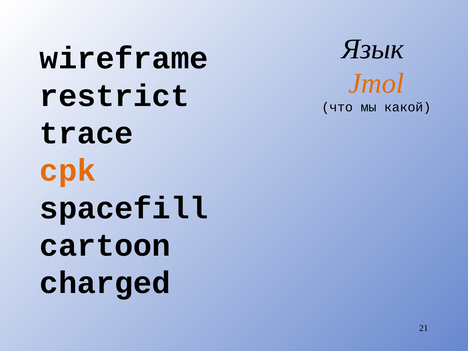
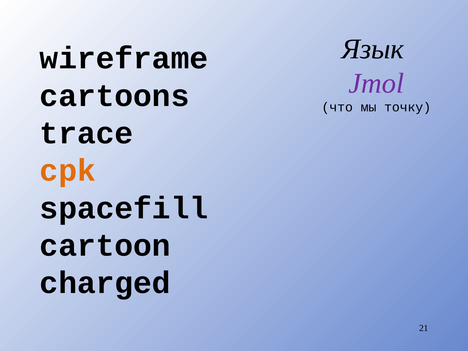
Jmol colour: orange -> purple (376, 83)
restrict: restrict -> cartoons (115, 96)
какой: какой -> точку (408, 107)
